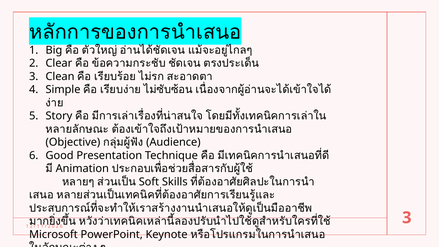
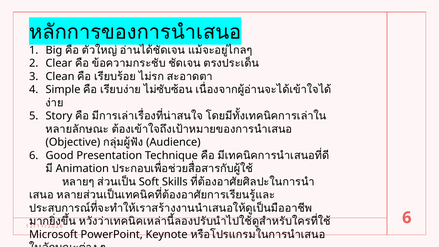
3: 3 -> 6 (407, 218)
